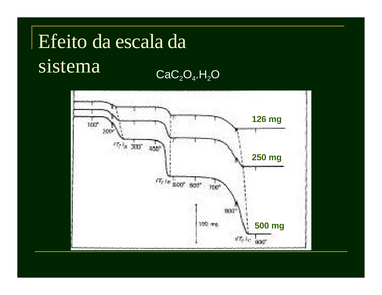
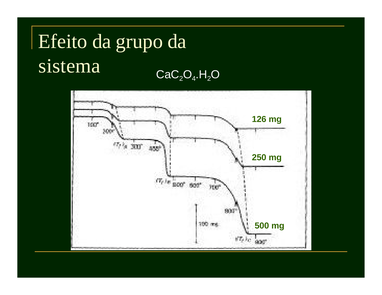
escala: escala -> grupo (139, 42)
